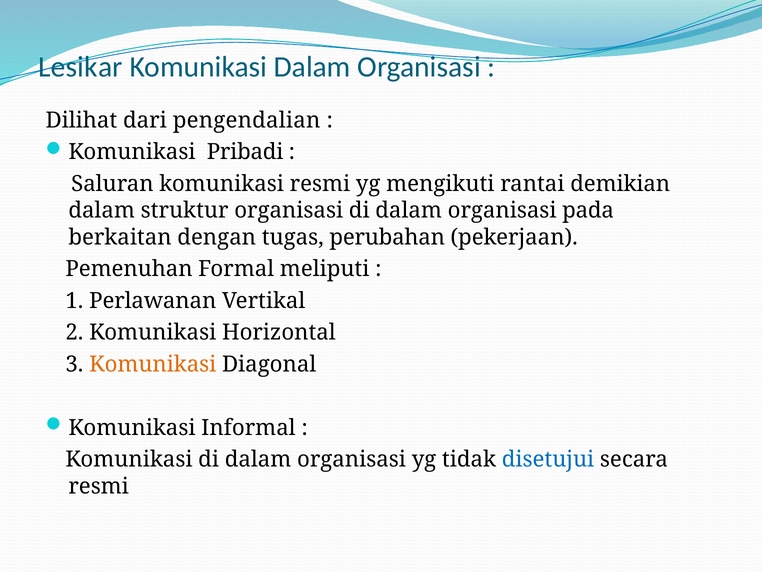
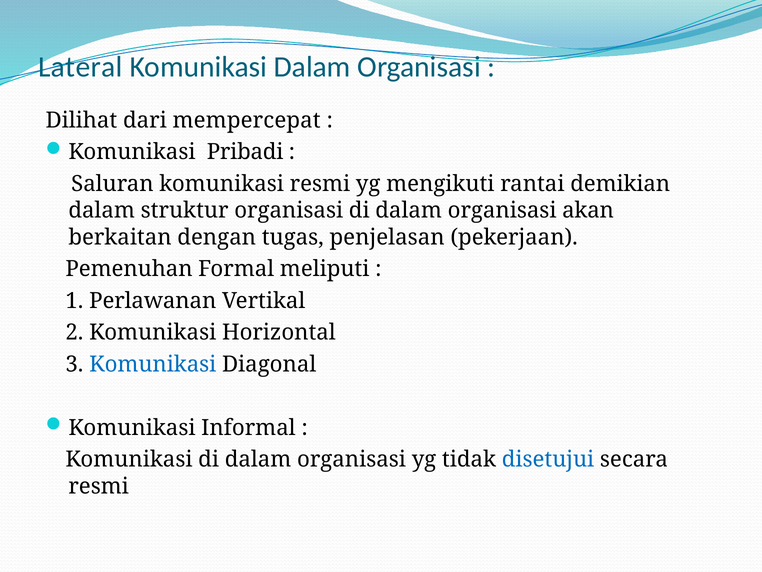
Lesikar: Lesikar -> Lateral (80, 67)
pengendalian: pengendalian -> mempercepat (247, 120)
pada: pada -> akan (588, 210)
perubahan: perubahan -> penjelasan (387, 237)
Komunikasi colour: orange -> blue (153, 364)
